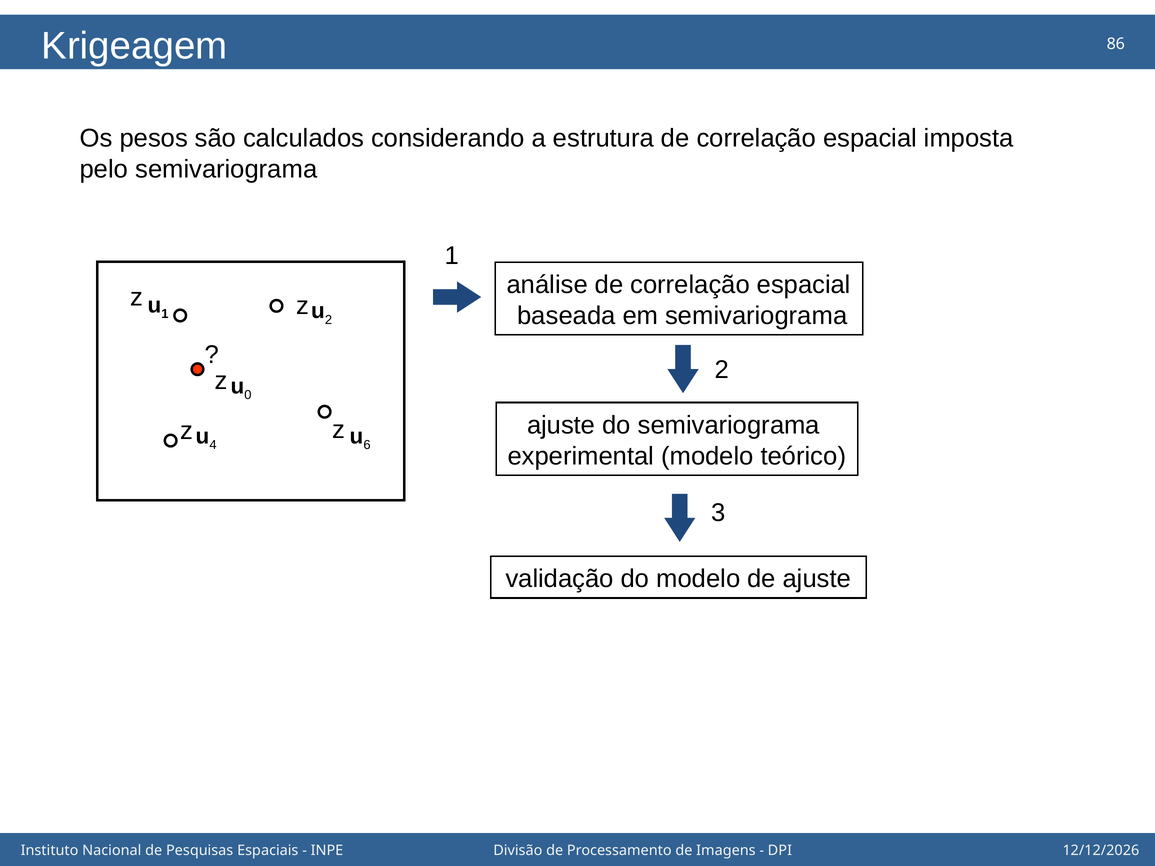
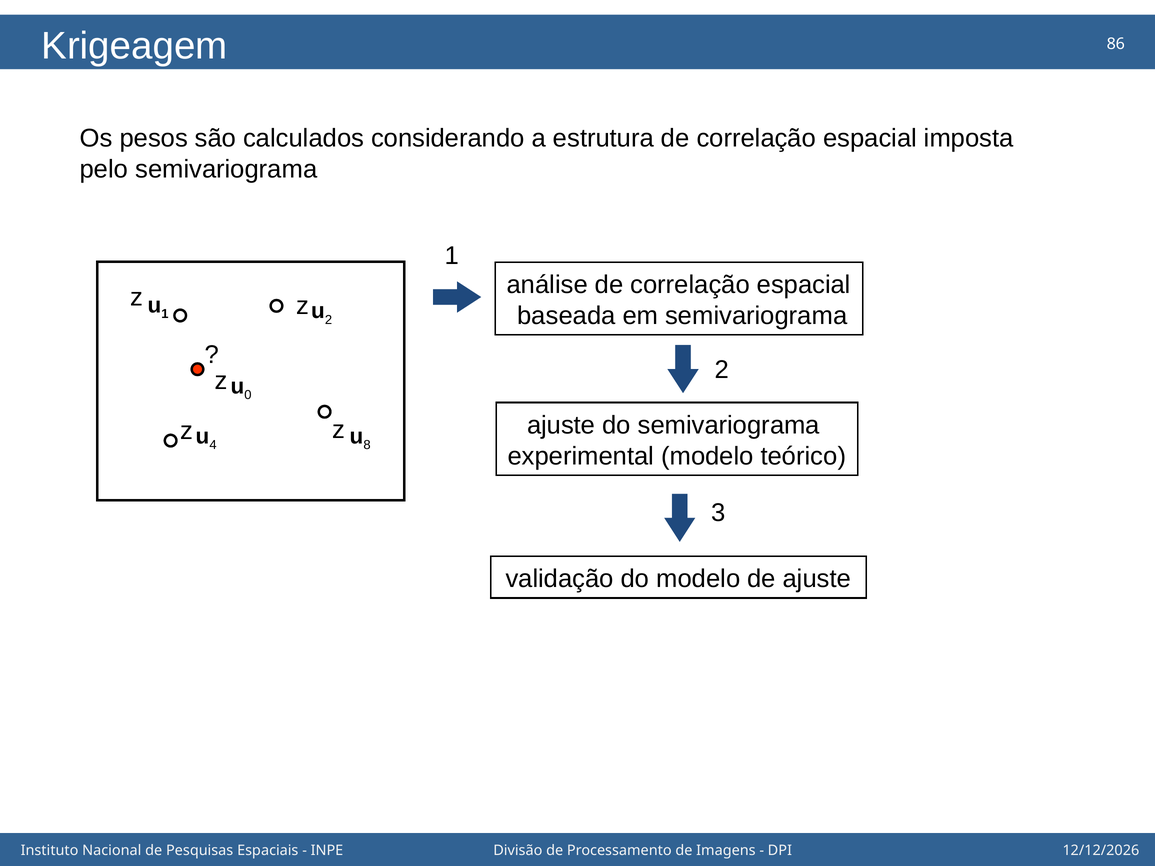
6: 6 -> 8 (367, 445)
